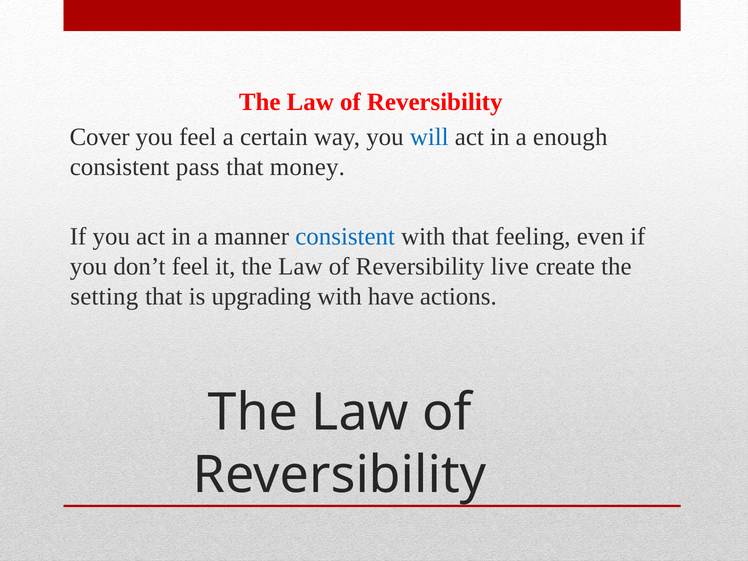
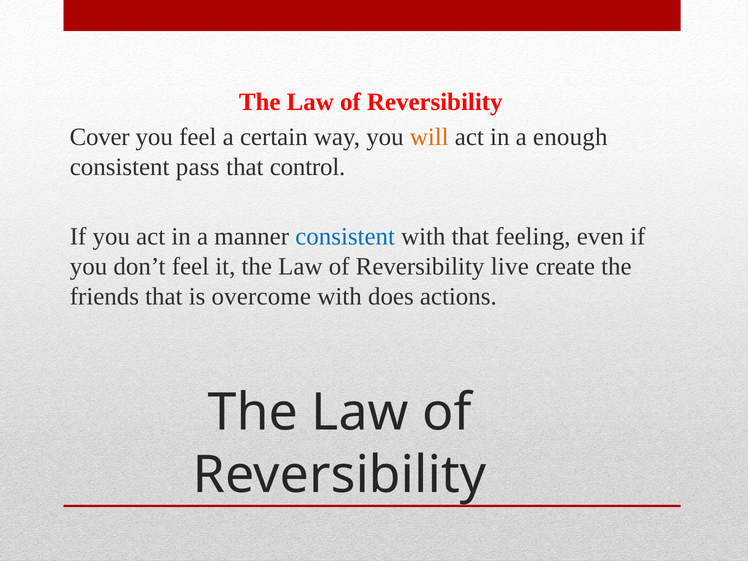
will colour: blue -> orange (429, 137)
money: money -> control (308, 167)
setting: setting -> friends (104, 297)
upgrading: upgrading -> overcome (261, 297)
have: have -> does (391, 297)
